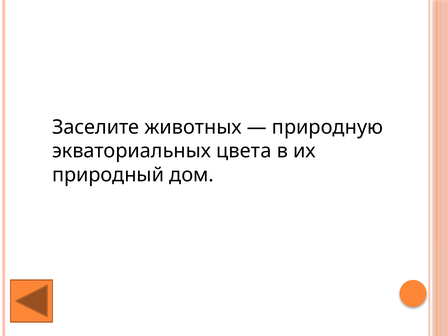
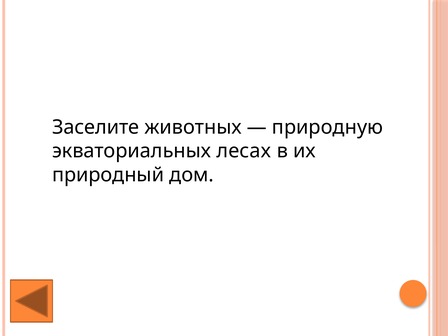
цвета: цвета -> лесах (244, 151)
